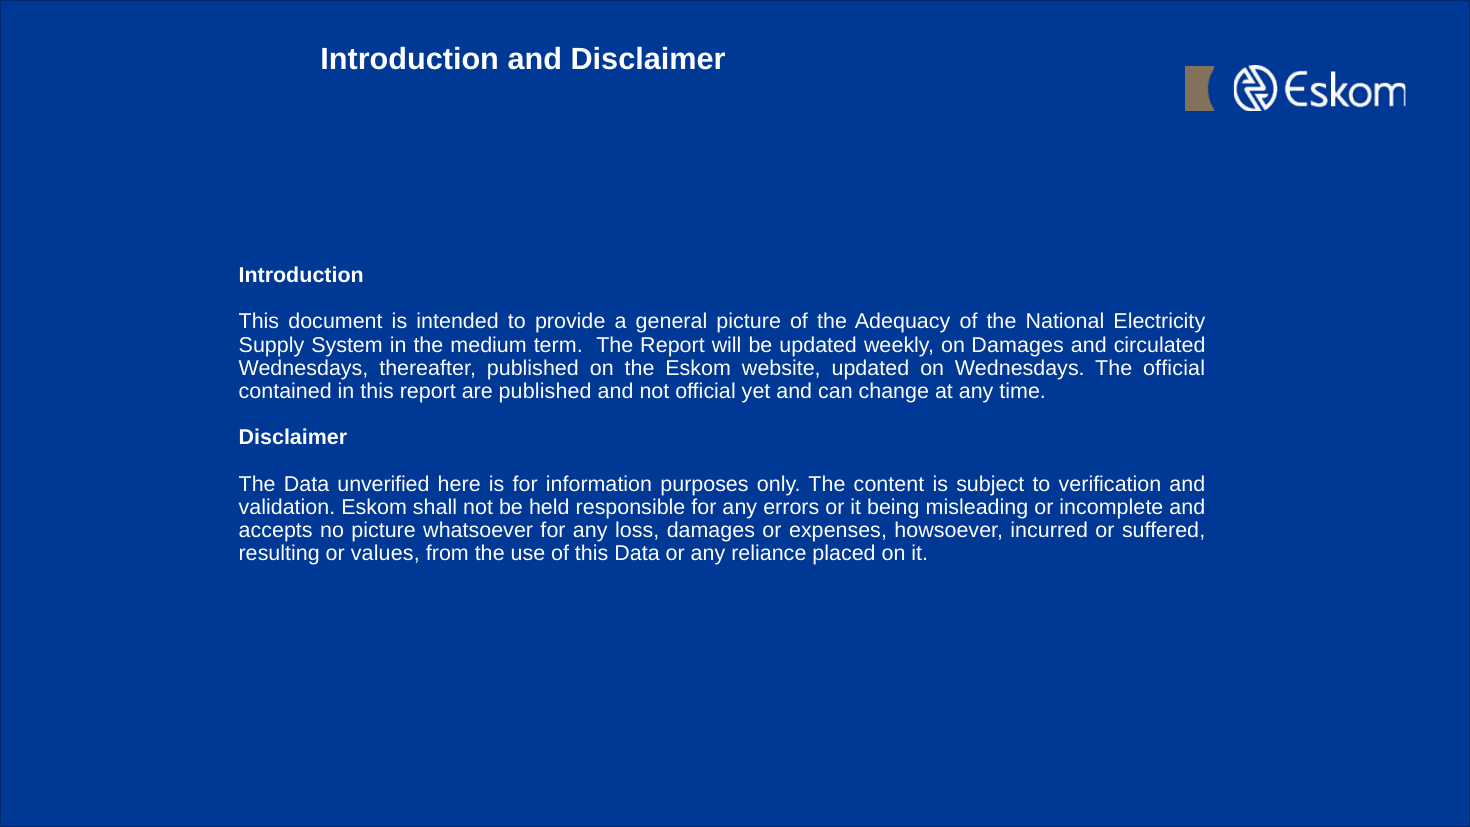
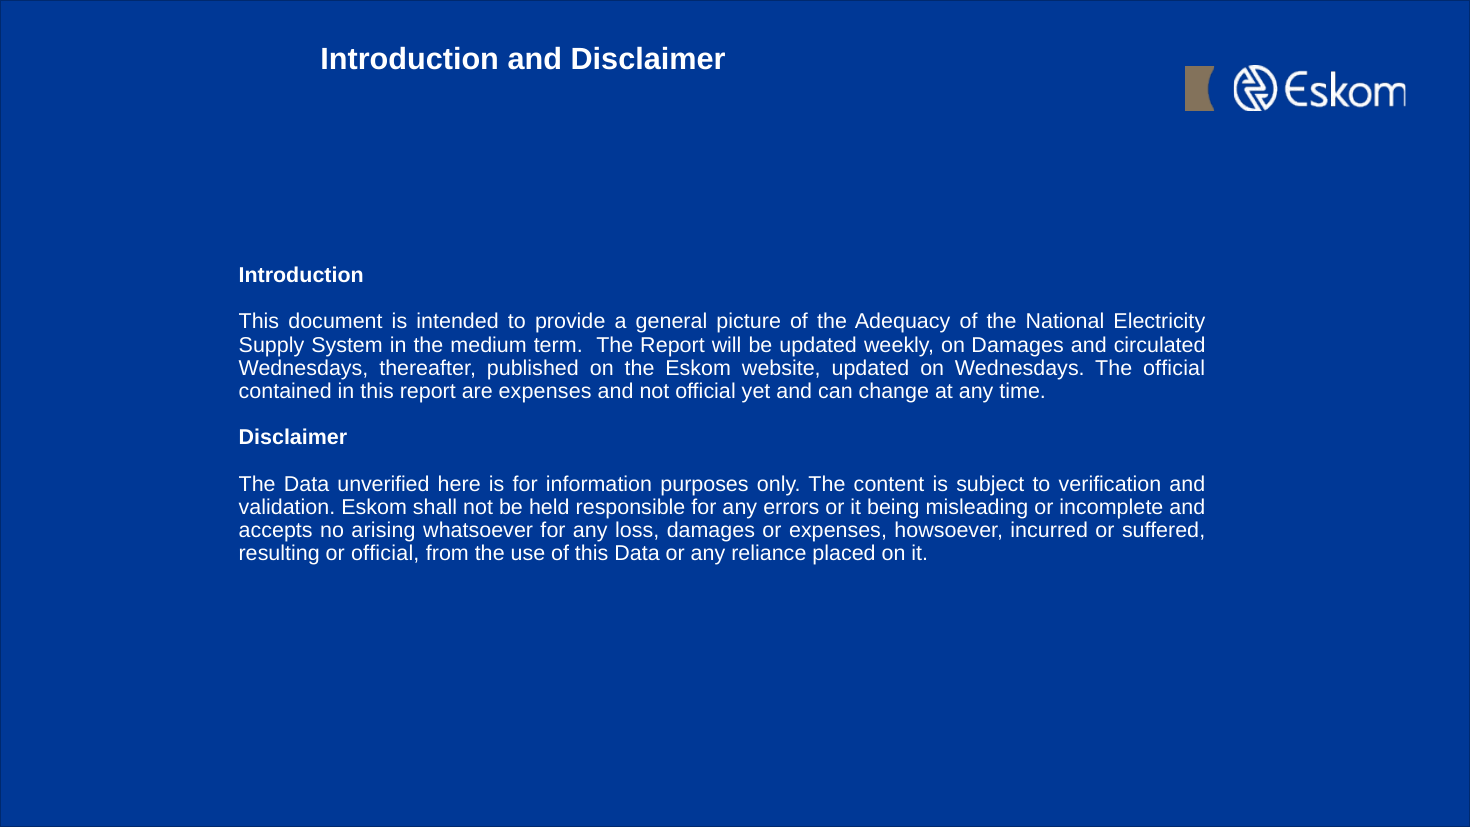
are published: published -> expenses (545, 391)
no picture: picture -> arising (384, 530)
or values: values -> official (385, 553)
